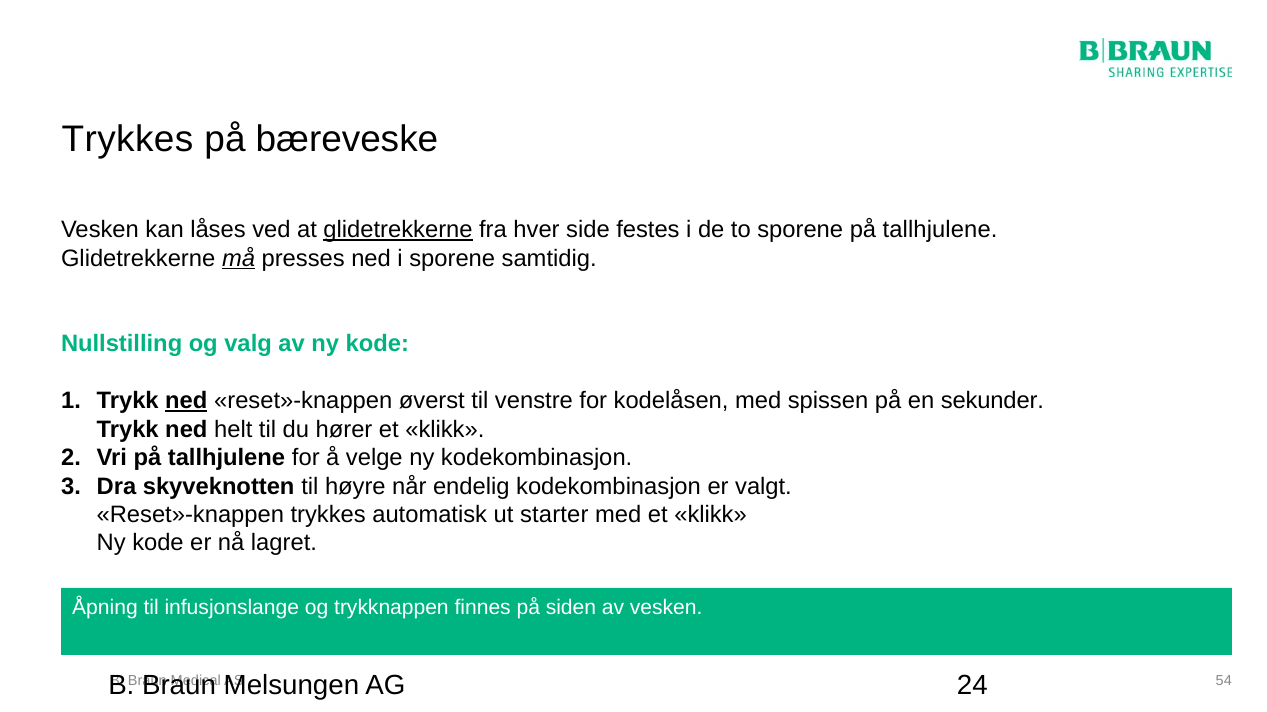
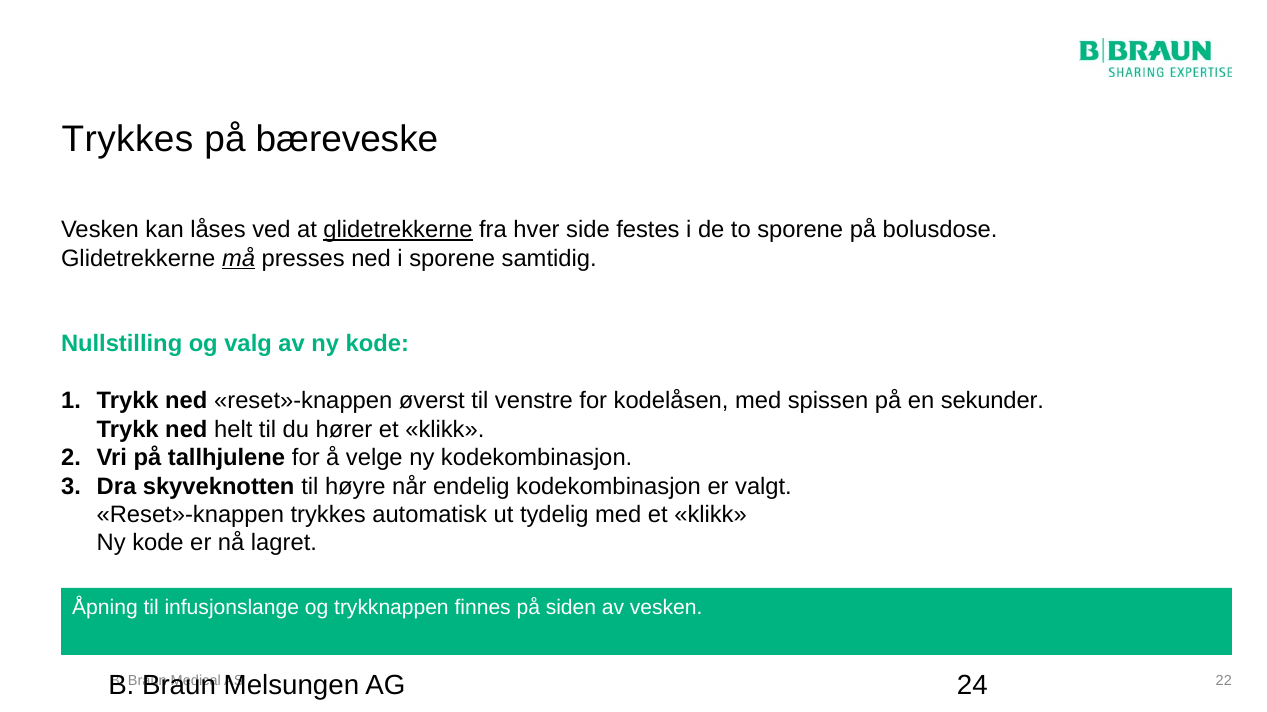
sporene på tallhjulene: tallhjulene -> bolusdose (940, 230)
ned underline: present -> none (186, 401)
starter: starter -> tydelig (554, 515)
54: 54 -> 22 (1224, 681)
